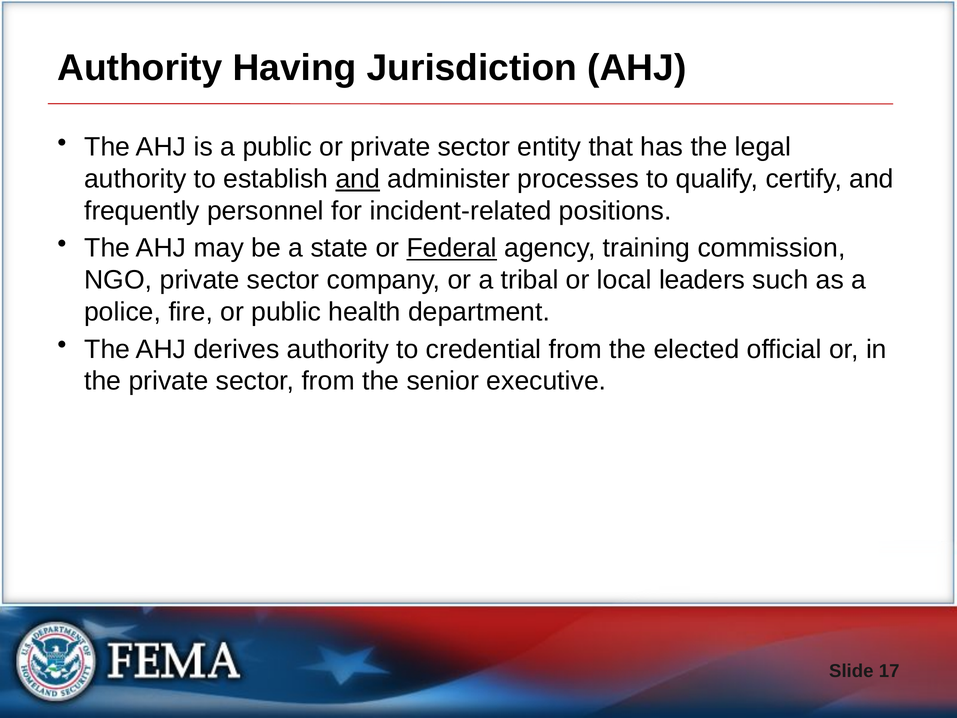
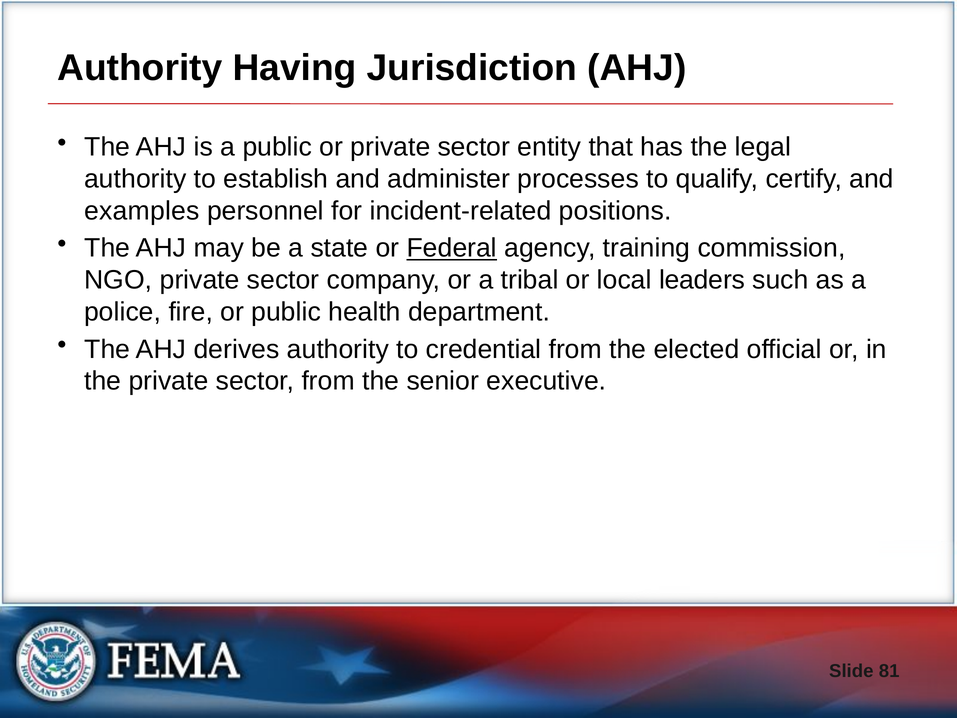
and underline: present -> none (358, 179)
frequently: frequently -> examples (142, 211)
17: 17 -> 81 (889, 671)
